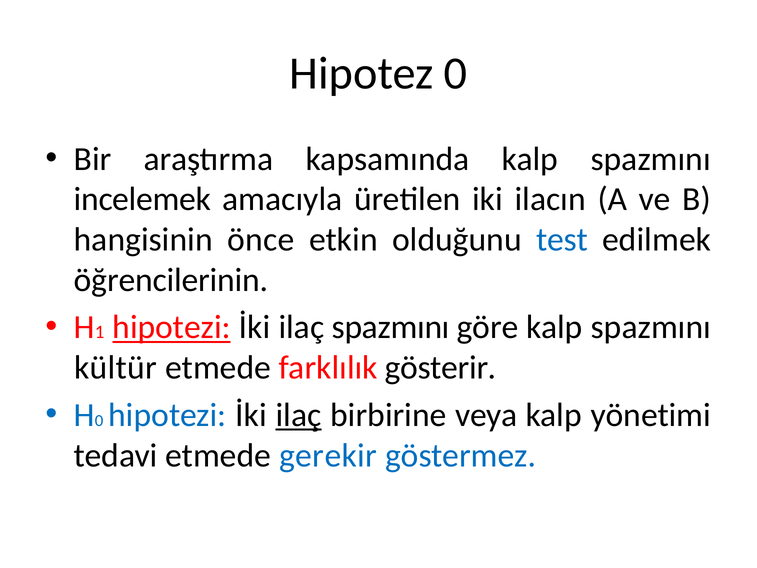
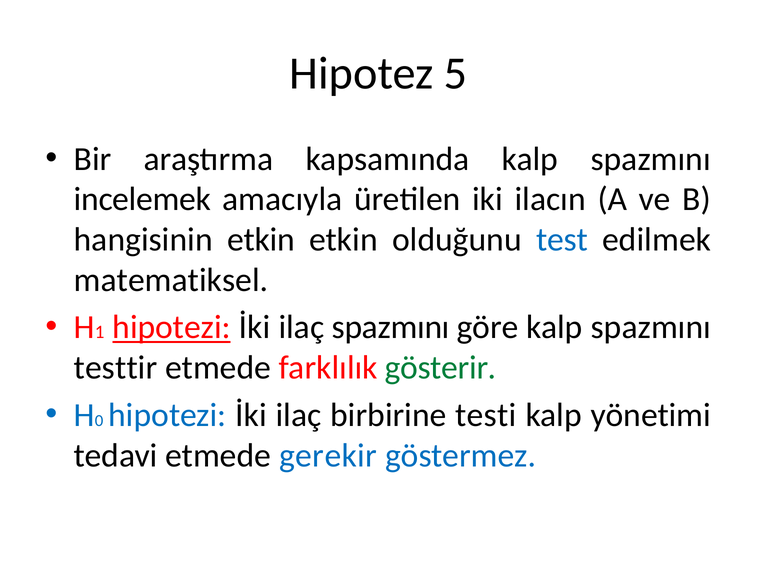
Hipotez 0: 0 -> 5 (456, 73)
hangisinin önce: önce -> etkin (261, 240)
öğrencilerinin: öğrencilerinin -> matematiksel (171, 280)
kültür: kültür -> testtir (116, 368)
gösterir colour: black -> green (441, 368)
ilaç underline: present -> none (298, 415)
veya: veya -> testi (486, 415)
